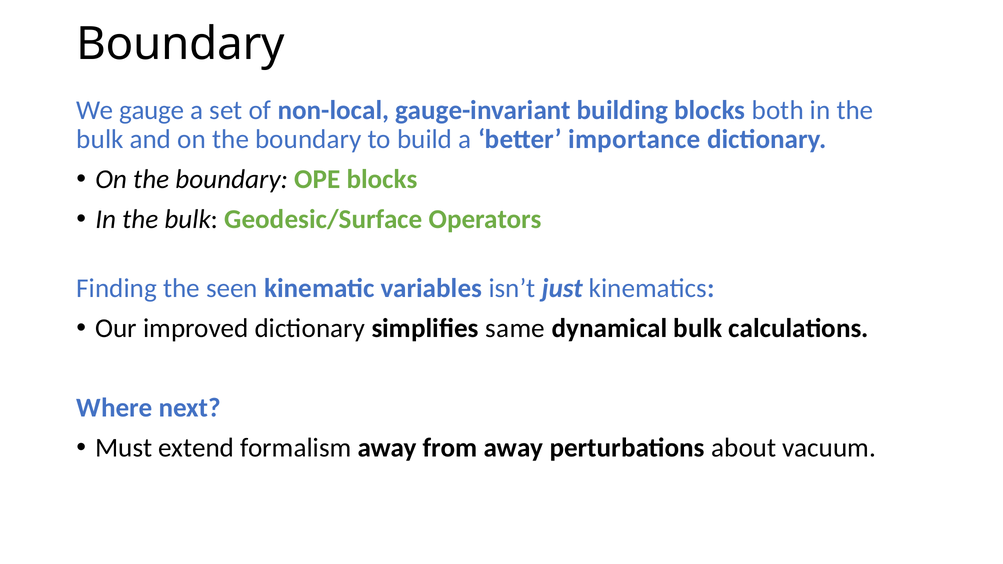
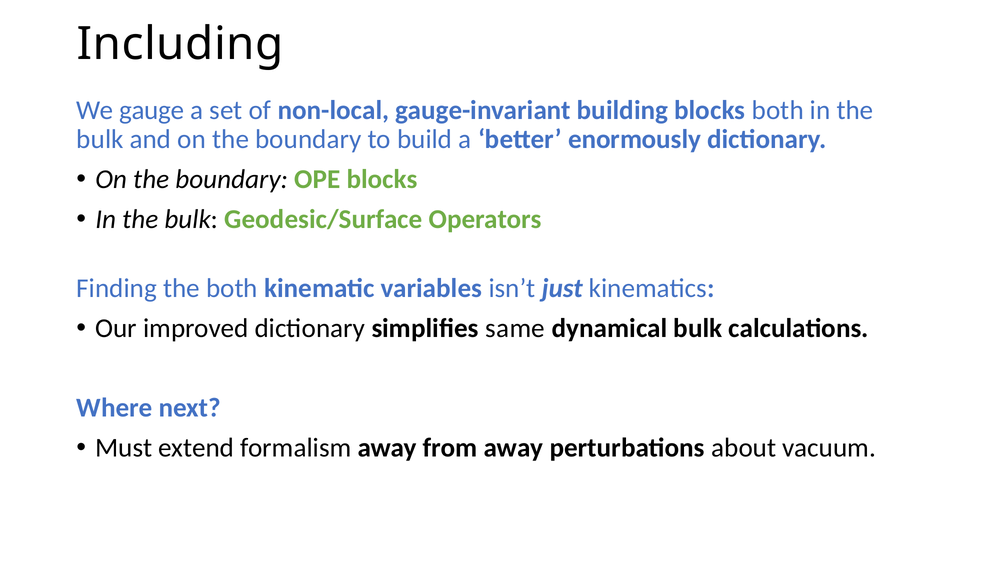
Boundary: Boundary -> Including (180, 44)
importance: importance -> enormously (635, 140)
the seen: seen -> both (232, 288)
